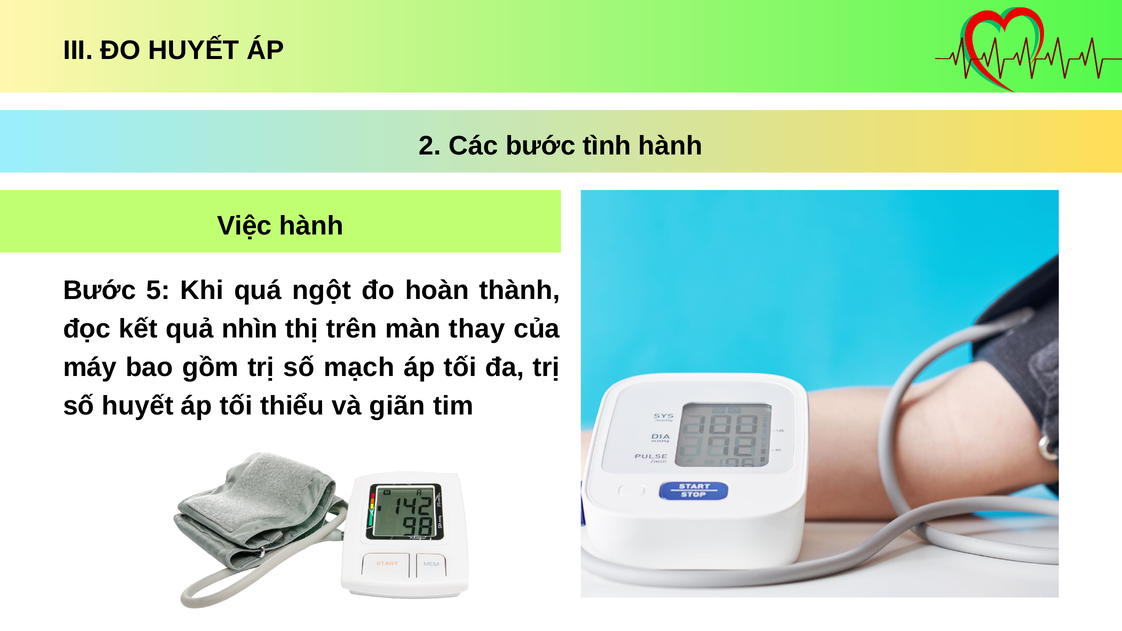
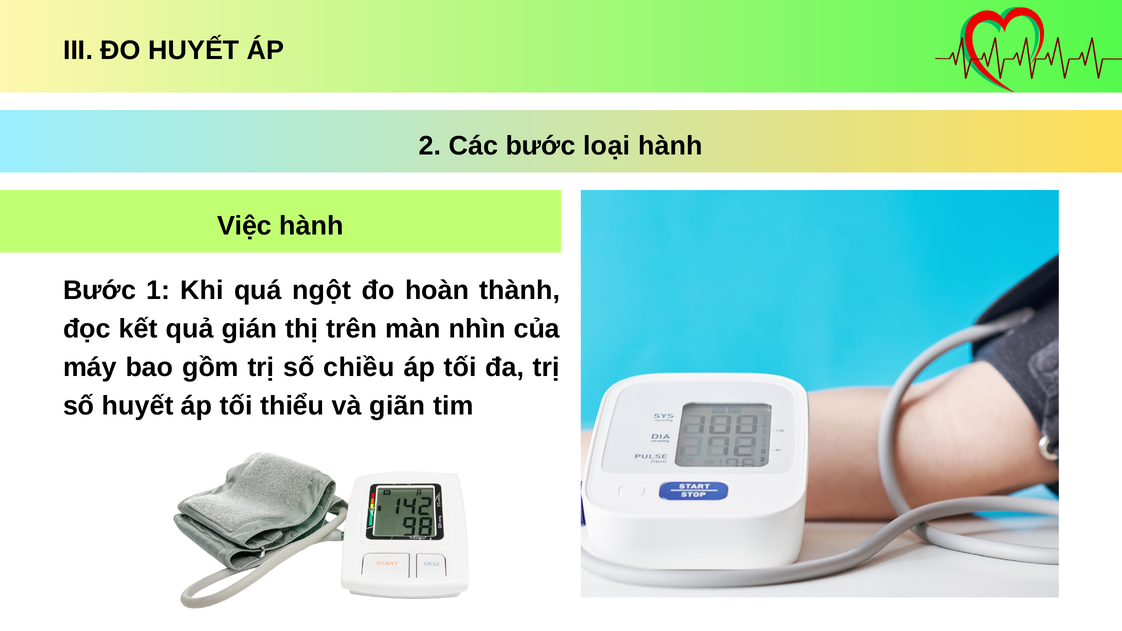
tình: tình -> loại (607, 146)
5: 5 -> 1 (158, 290)
nhìn: nhìn -> gián (250, 329)
thay: thay -> nhìn (477, 329)
mạch: mạch -> chiều (359, 368)
